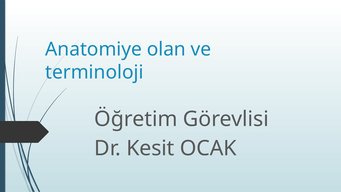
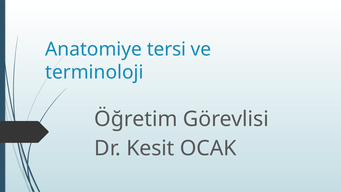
olan: olan -> tersi (166, 49)
